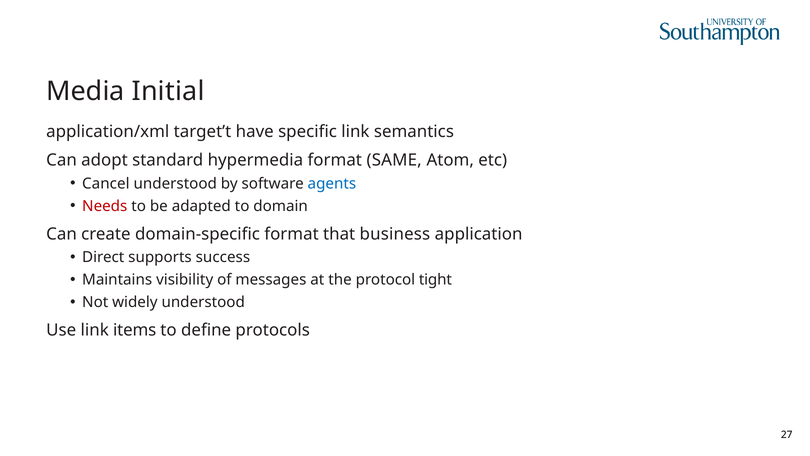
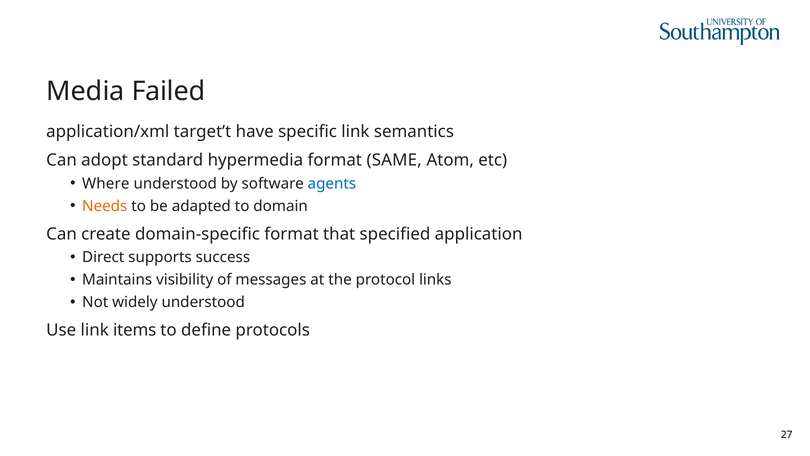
Initial: Initial -> Failed (168, 91)
Cancel: Cancel -> Where (106, 184)
Needs colour: red -> orange (105, 206)
business: business -> specified (395, 234)
tight: tight -> links (435, 280)
